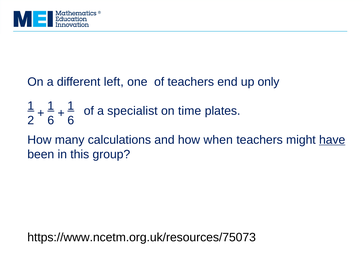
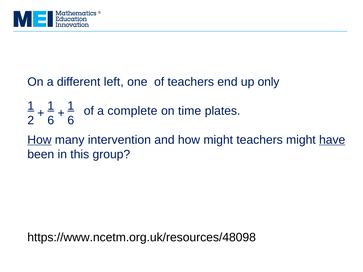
specialist: specialist -> complete (132, 111)
How underline: none -> present (39, 140)
calculations: calculations -> intervention (119, 140)
how when: when -> might (218, 140)
https://www.ncetm.org.uk/resources/75073: https://www.ncetm.org.uk/resources/75073 -> https://www.ncetm.org.uk/resources/48098 (142, 237)
